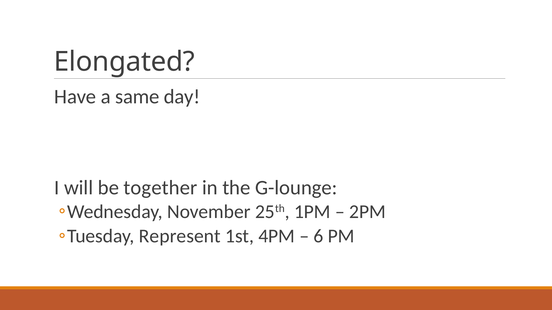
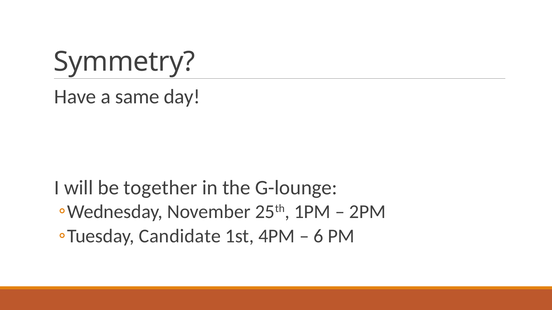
Elongated: Elongated -> Symmetry (124, 62)
Represent: Represent -> Candidate (180, 236)
